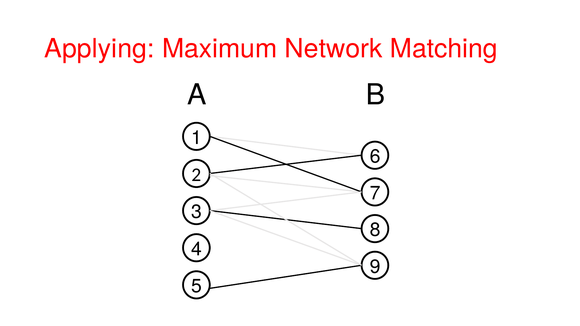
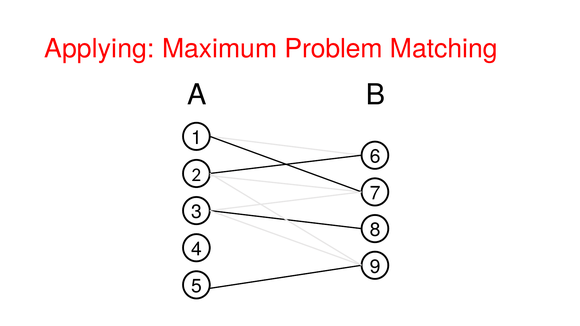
Network: Network -> Problem (334, 49)
